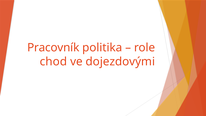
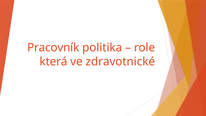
chod: chod -> která (53, 62)
dojezdovými: dojezdovými -> zdravotnické (120, 62)
